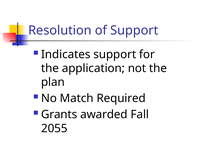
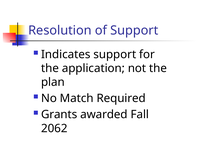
2055: 2055 -> 2062 (54, 128)
